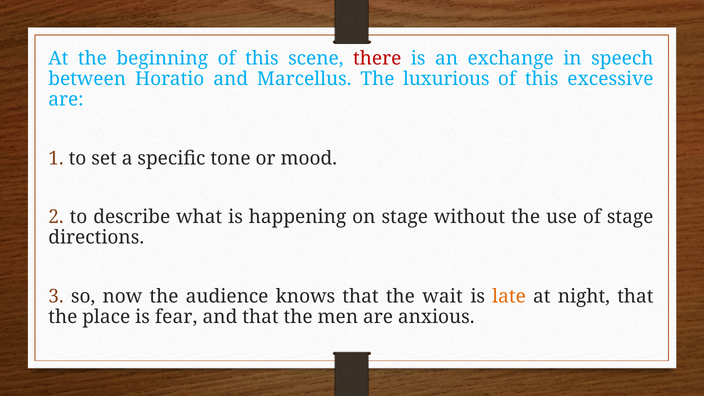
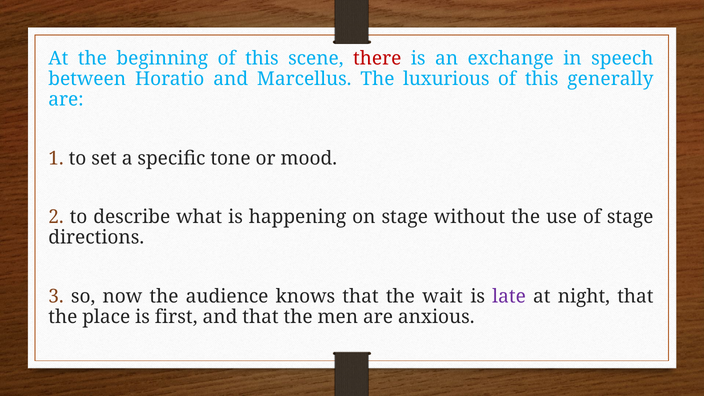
excessive: excessive -> generally (610, 79)
late colour: orange -> purple (509, 296)
fear: fear -> first (176, 317)
